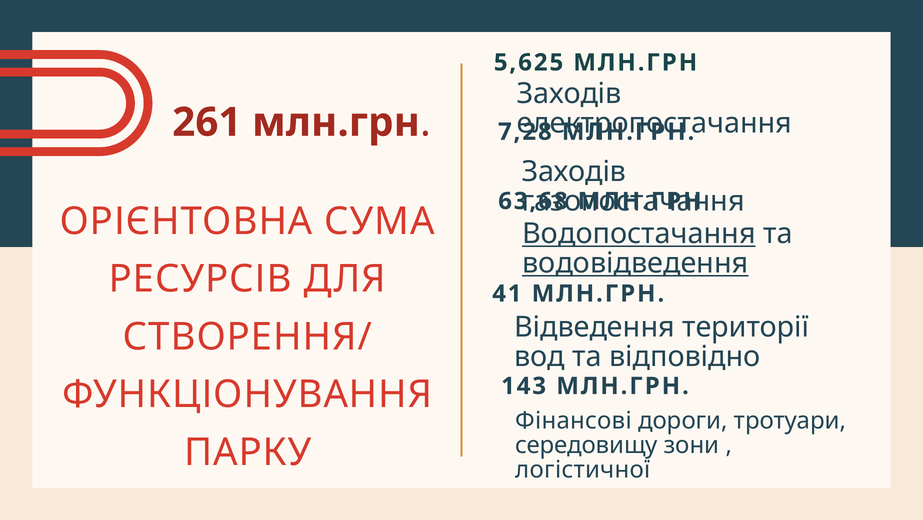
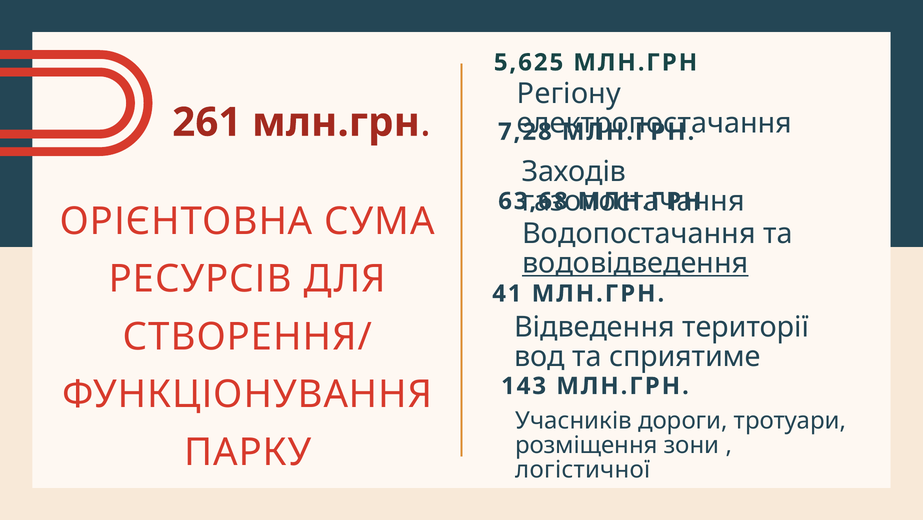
Заходів: Заходів -> Регіону (569, 94)
Водопостачання underline: present -> none (639, 233)
відповідно: відповідно -> сприятиме (685, 356)
Фінансові: Фінансові -> Учасників (574, 420)
середовищу: середовищу -> розміщення (586, 445)
